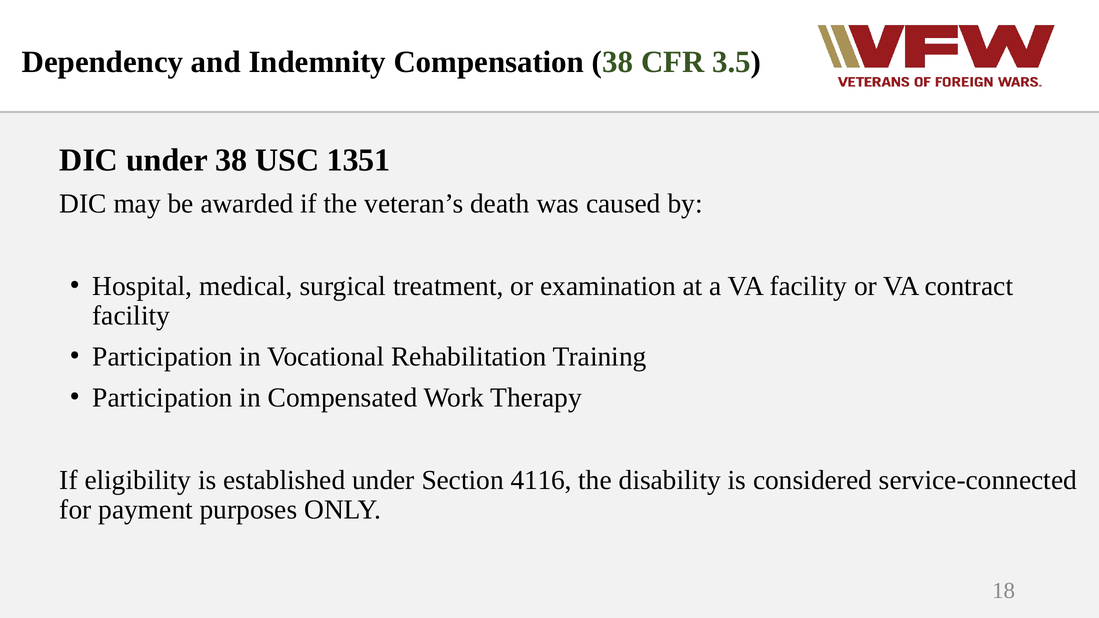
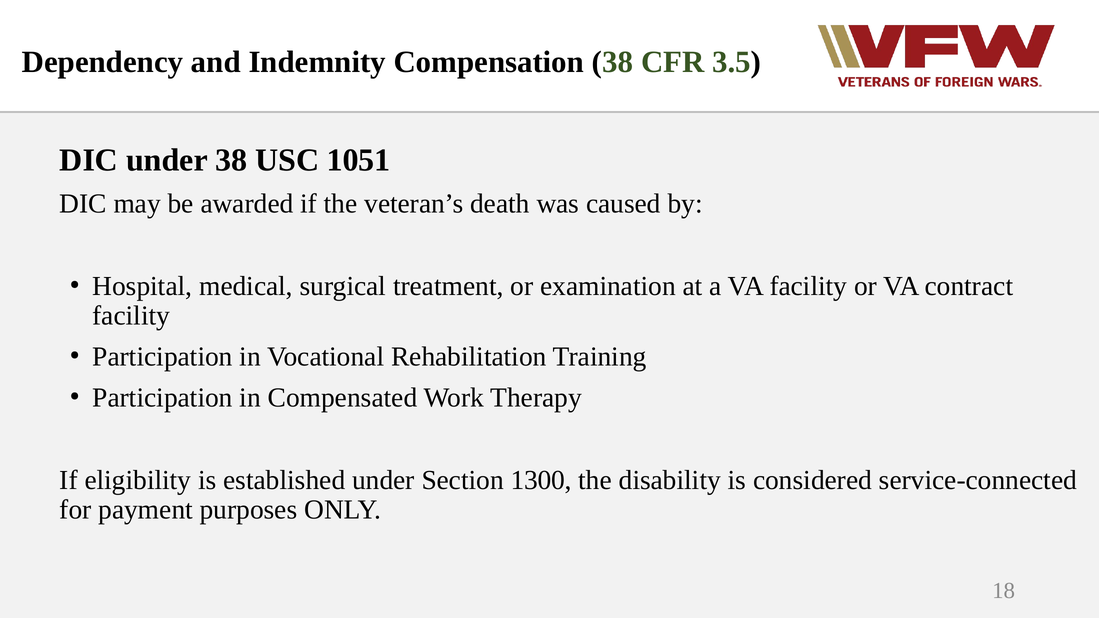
1351: 1351 -> 1051 (359, 160)
4116: 4116 -> 1300 (541, 480)
